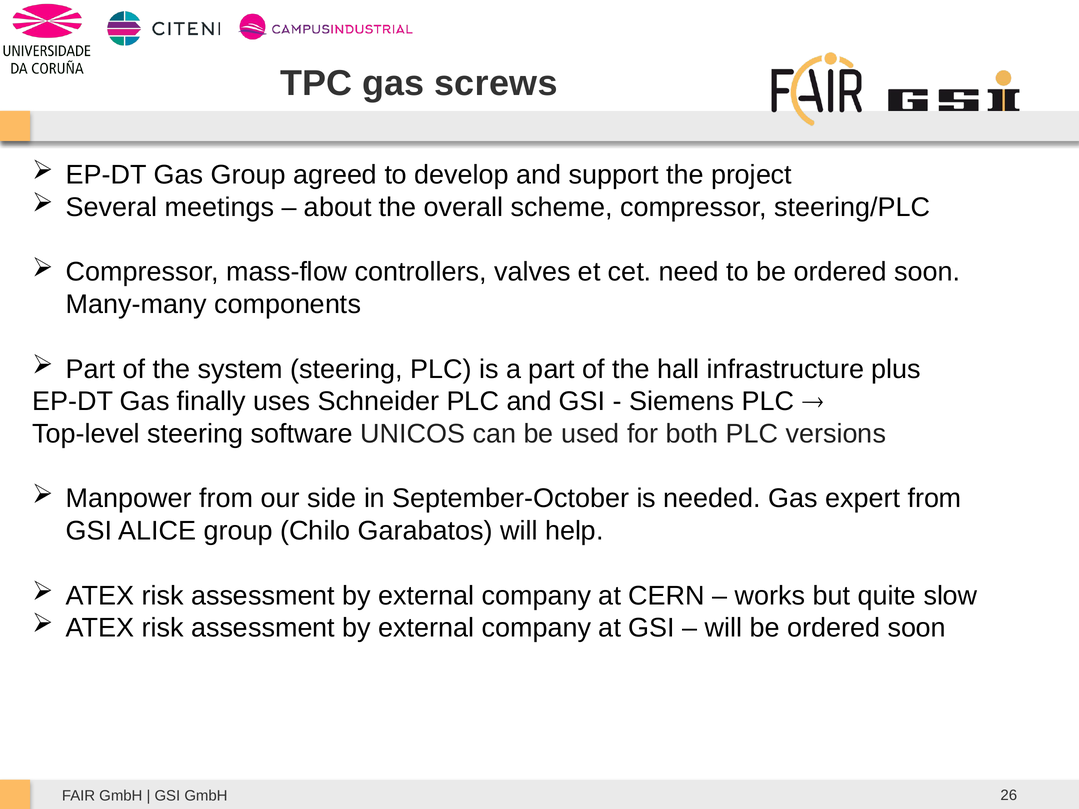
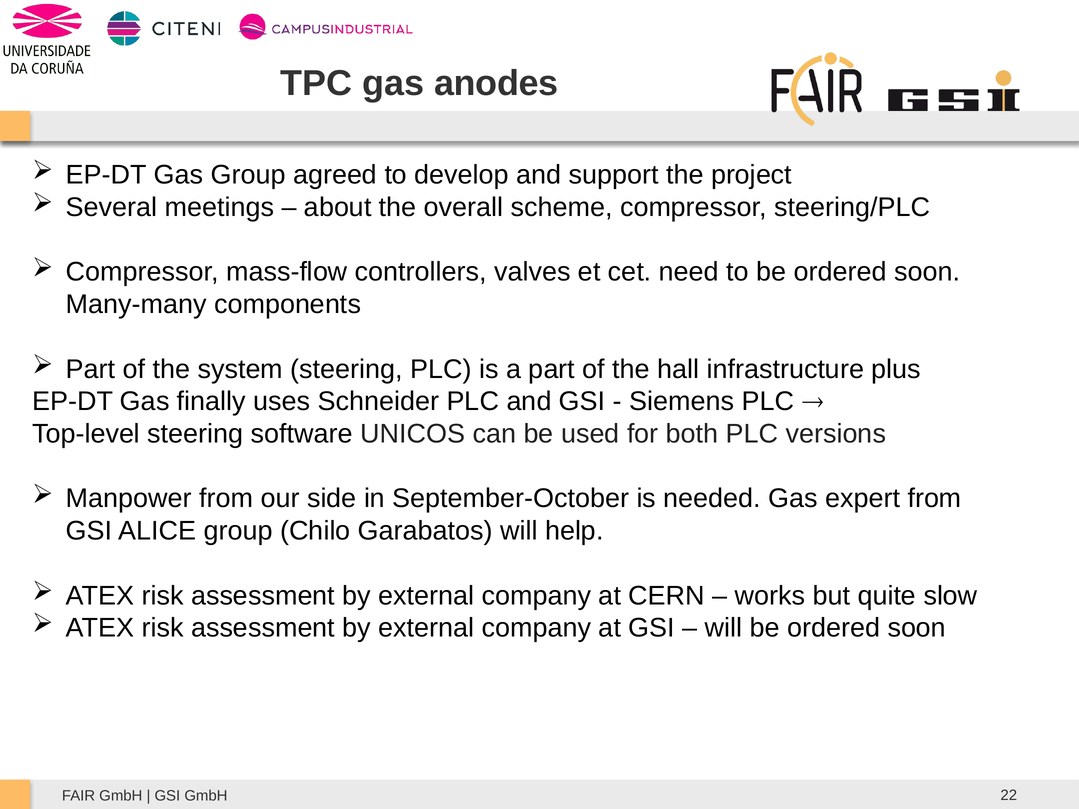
screws: screws -> anodes (496, 83)
26: 26 -> 22 (1009, 796)
